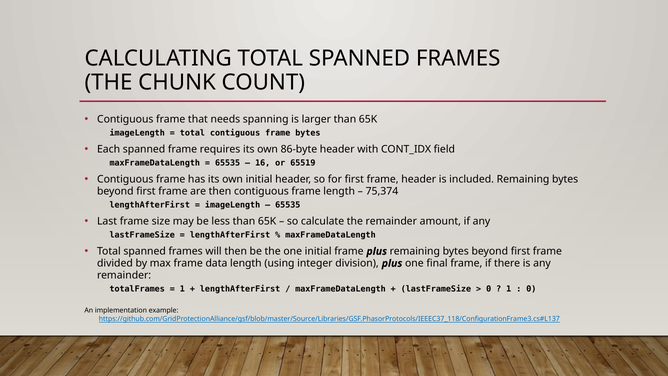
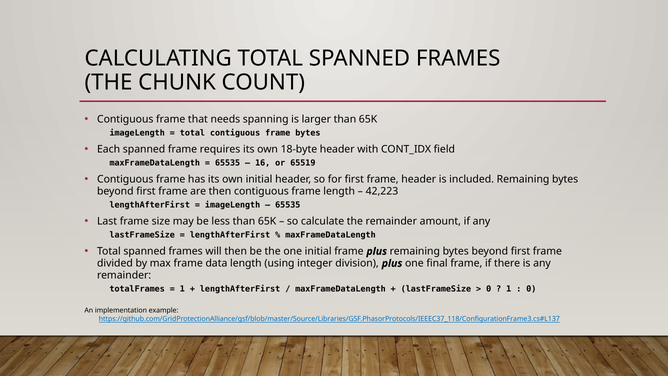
86-byte: 86-byte -> 18-byte (299, 149)
75,374: 75,374 -> 42,223 (382, 191)
